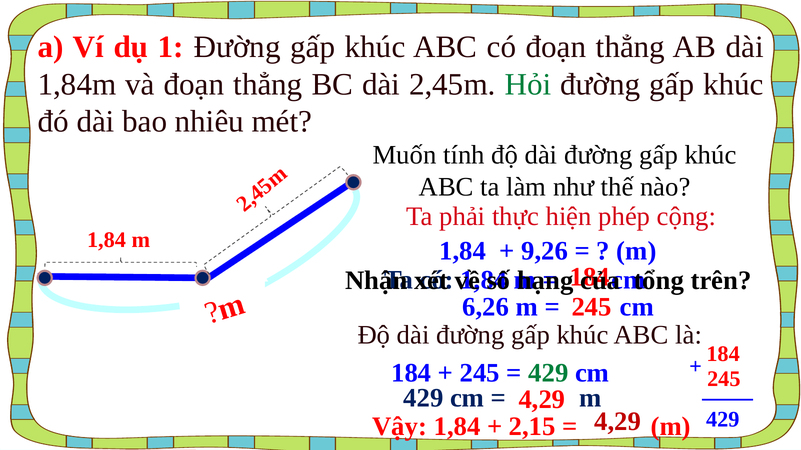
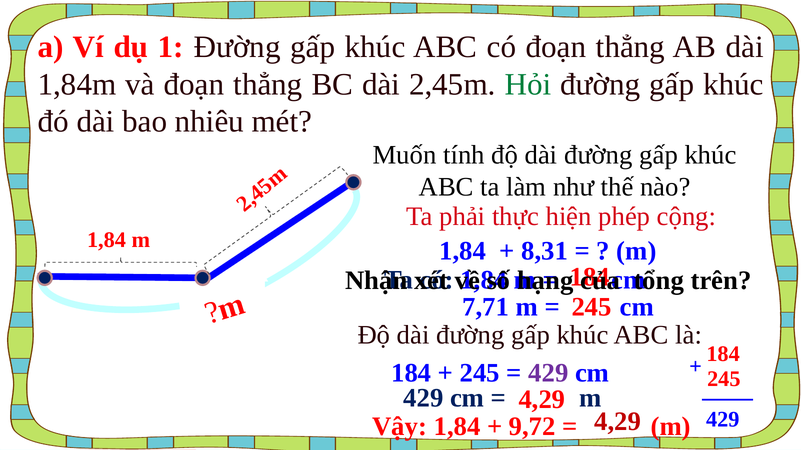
9,26: 9,26 -> 8,31 (545, 251)
6,26: 6,26 -> 7,71 (486, 307)
429 colour: green -> purple (548, 373)
2,15: 2,15 -> 9,72 (532, 427)
